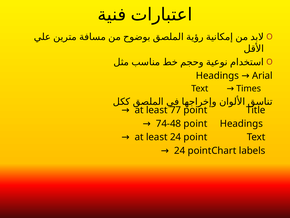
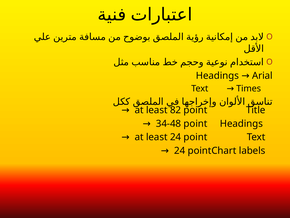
77: 77 -> 82 (176, 110)
74-48: 74-48 -> 34-48 (169, 123)
